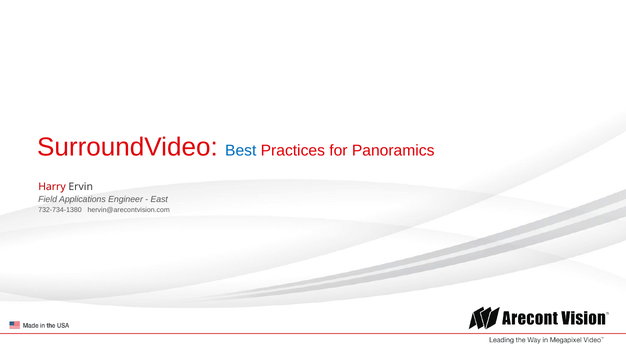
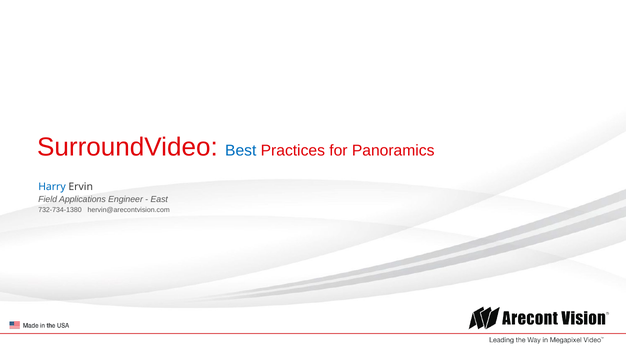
Harry colour: red -> blue (52, 187)
